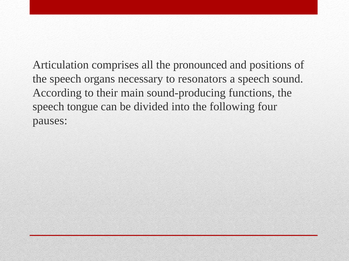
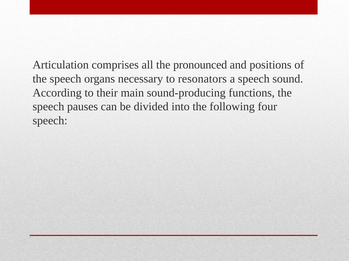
tongue: tongue -> pauses (83, 107)
pauses: pauses -> speech (50, 121)
